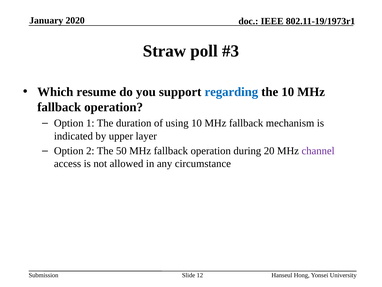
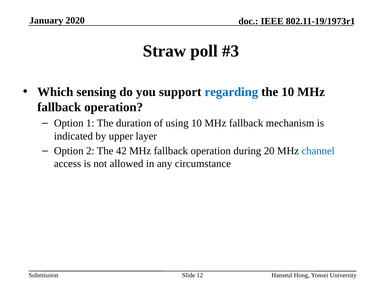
resume: resume -> sensing (96, 92)
50: 50 -> 42 (121, 151)
channel colour: purple -> blue (318, 151)
